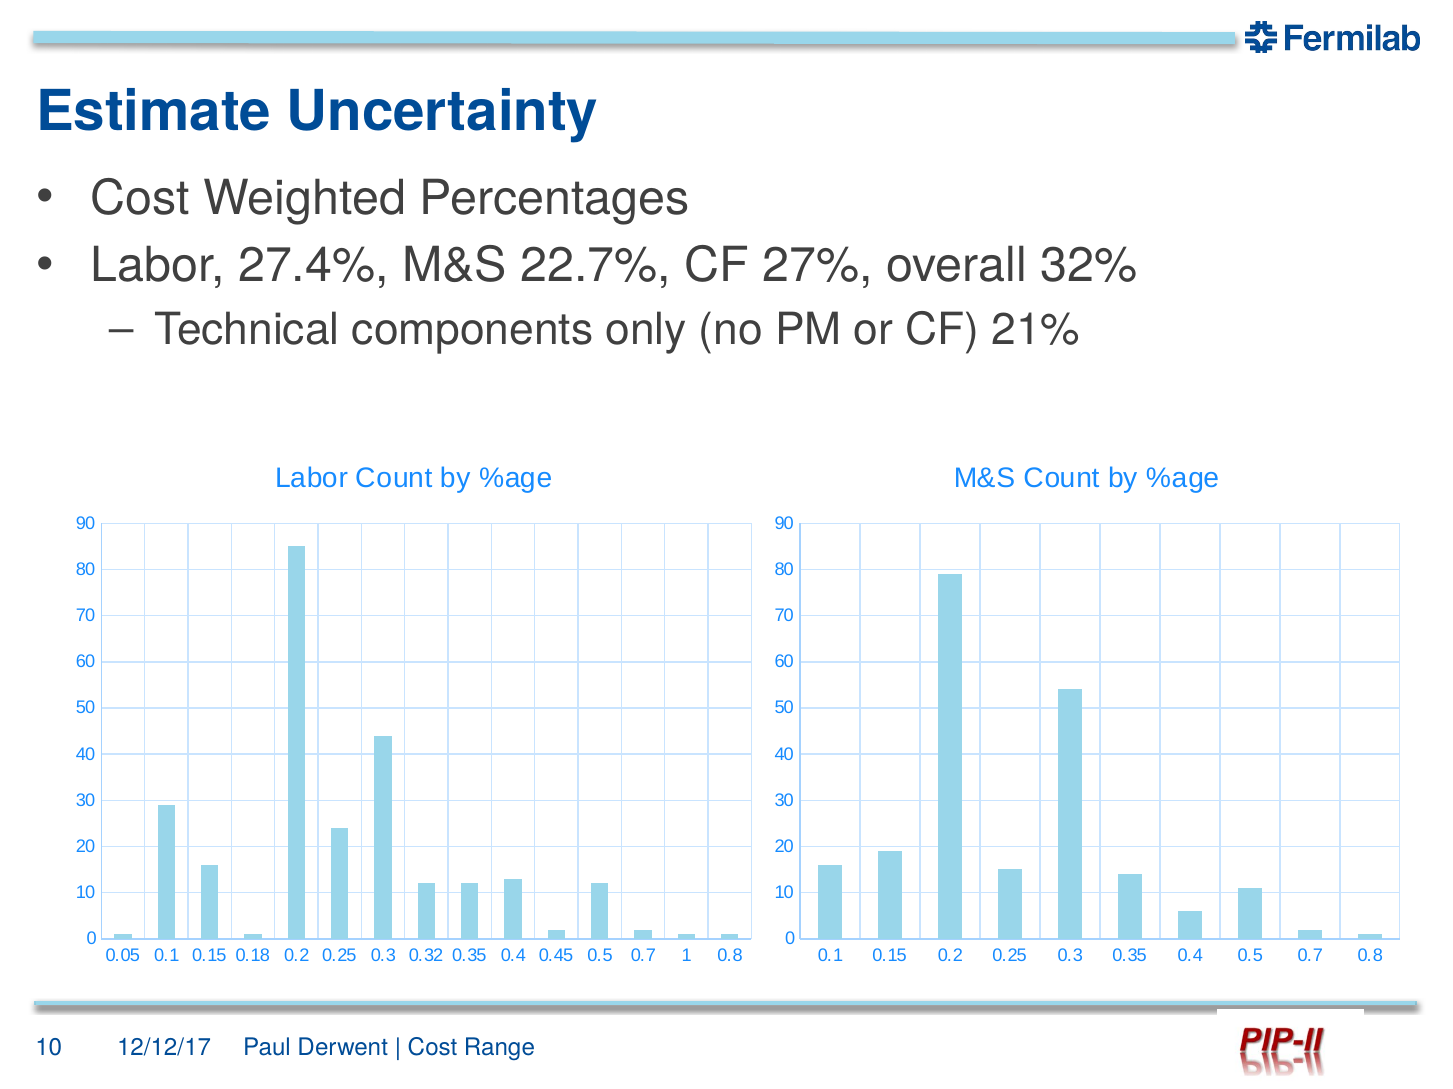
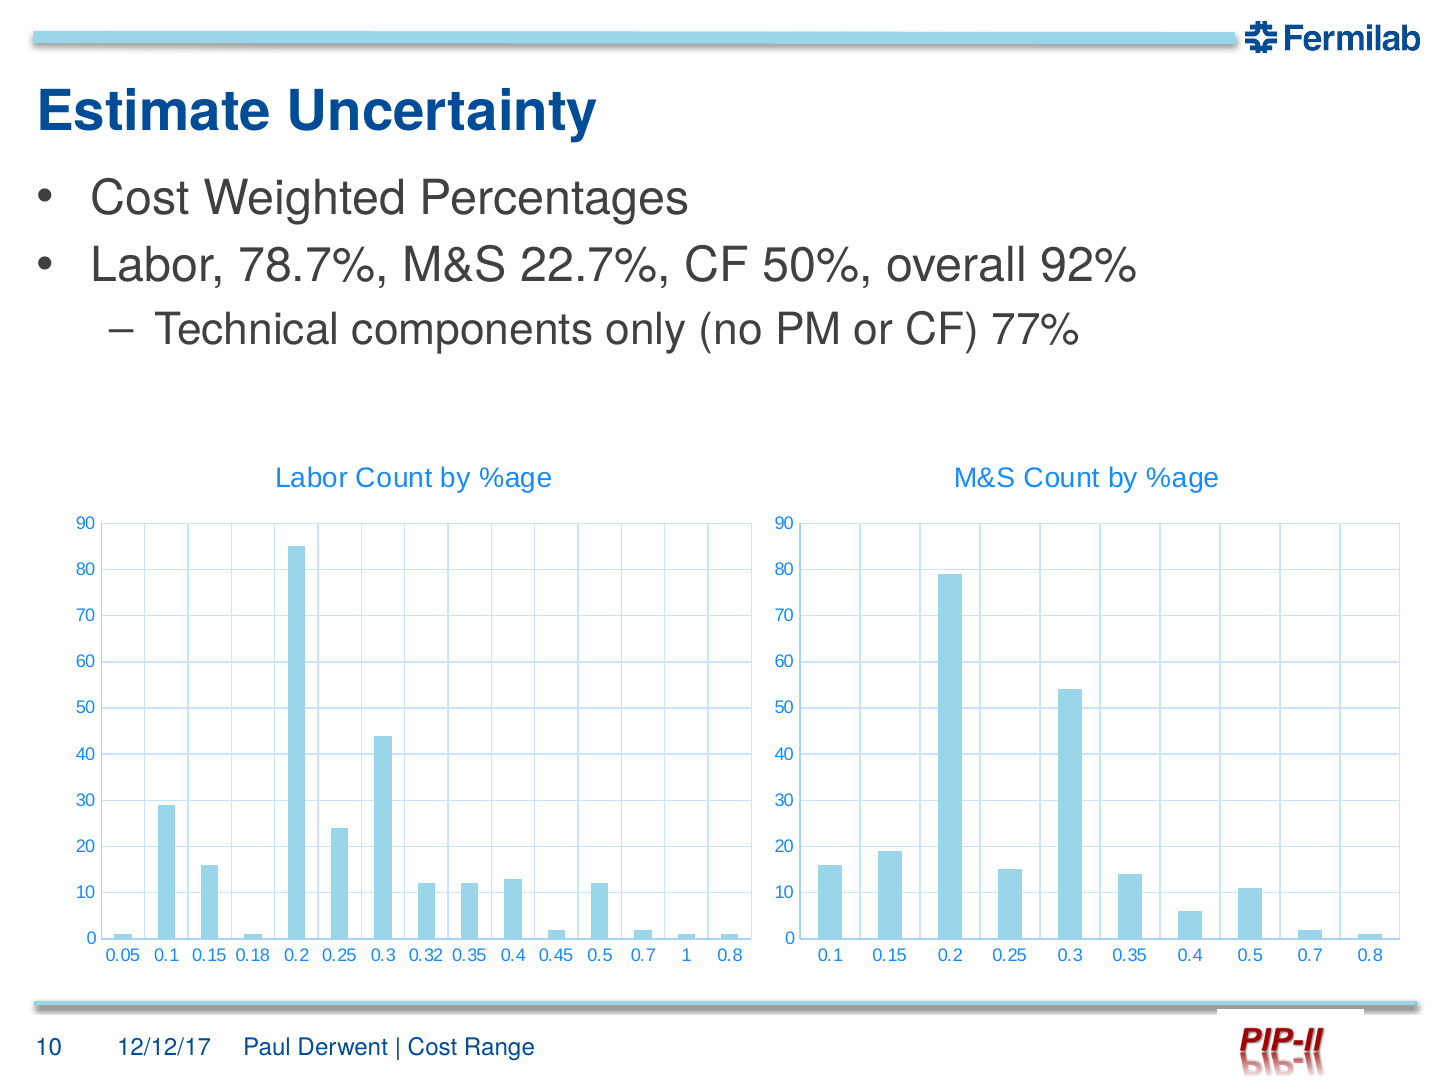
27.4%: 27.4% -> 78.7% (313, 266)
27%: 27% -> 50% (818, 266)
32%: 32% -> 92% (1089, 266)
21%: 21% -> 77% (1036, 330)
